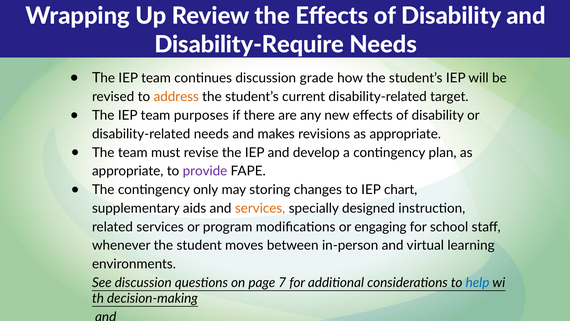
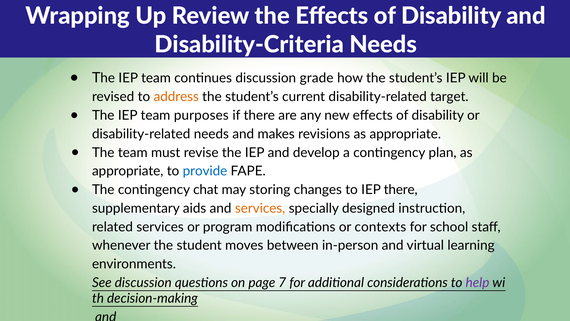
Disability-Require: Disability-Require -> Disability-Criteria (249, 45)
provide colour: purple -> blue (205, 171)
only: only -> chat (206, 190)
IEP chart: chart -> there (401, 190)
engaging: engaging -> contexts (380, 227)
help colour: blue -> purple (478, 282)
